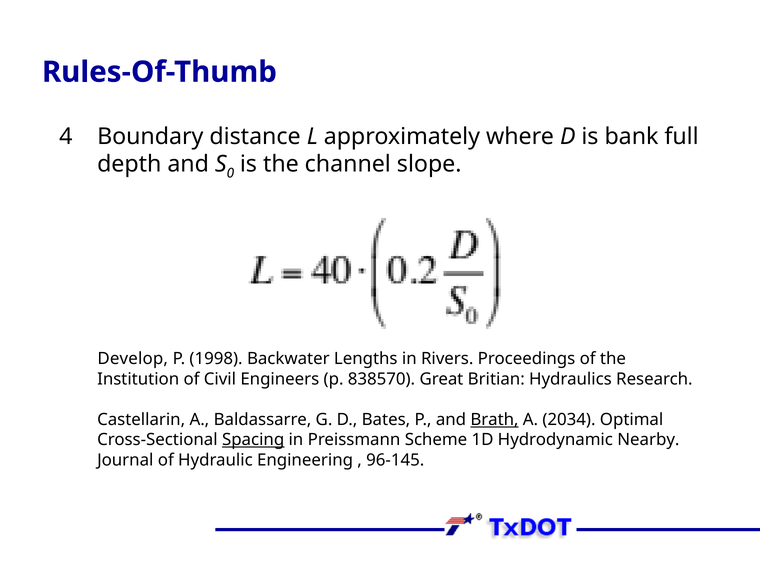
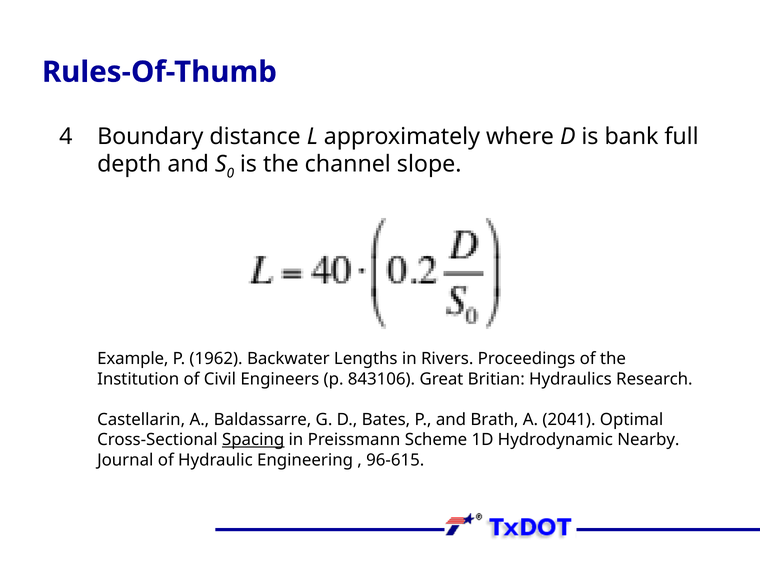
Develop: Develop -> Example (133, 359)
1998: 1998 -> 1962 (216, 359)
838570: 838570 -> 843106 (381, 379)
Brath underline: present -> none (494, 420)
2034: 2034 -> 2041 (569, 420)
96-145: 96-145 -> 96-615 (395, 460)
